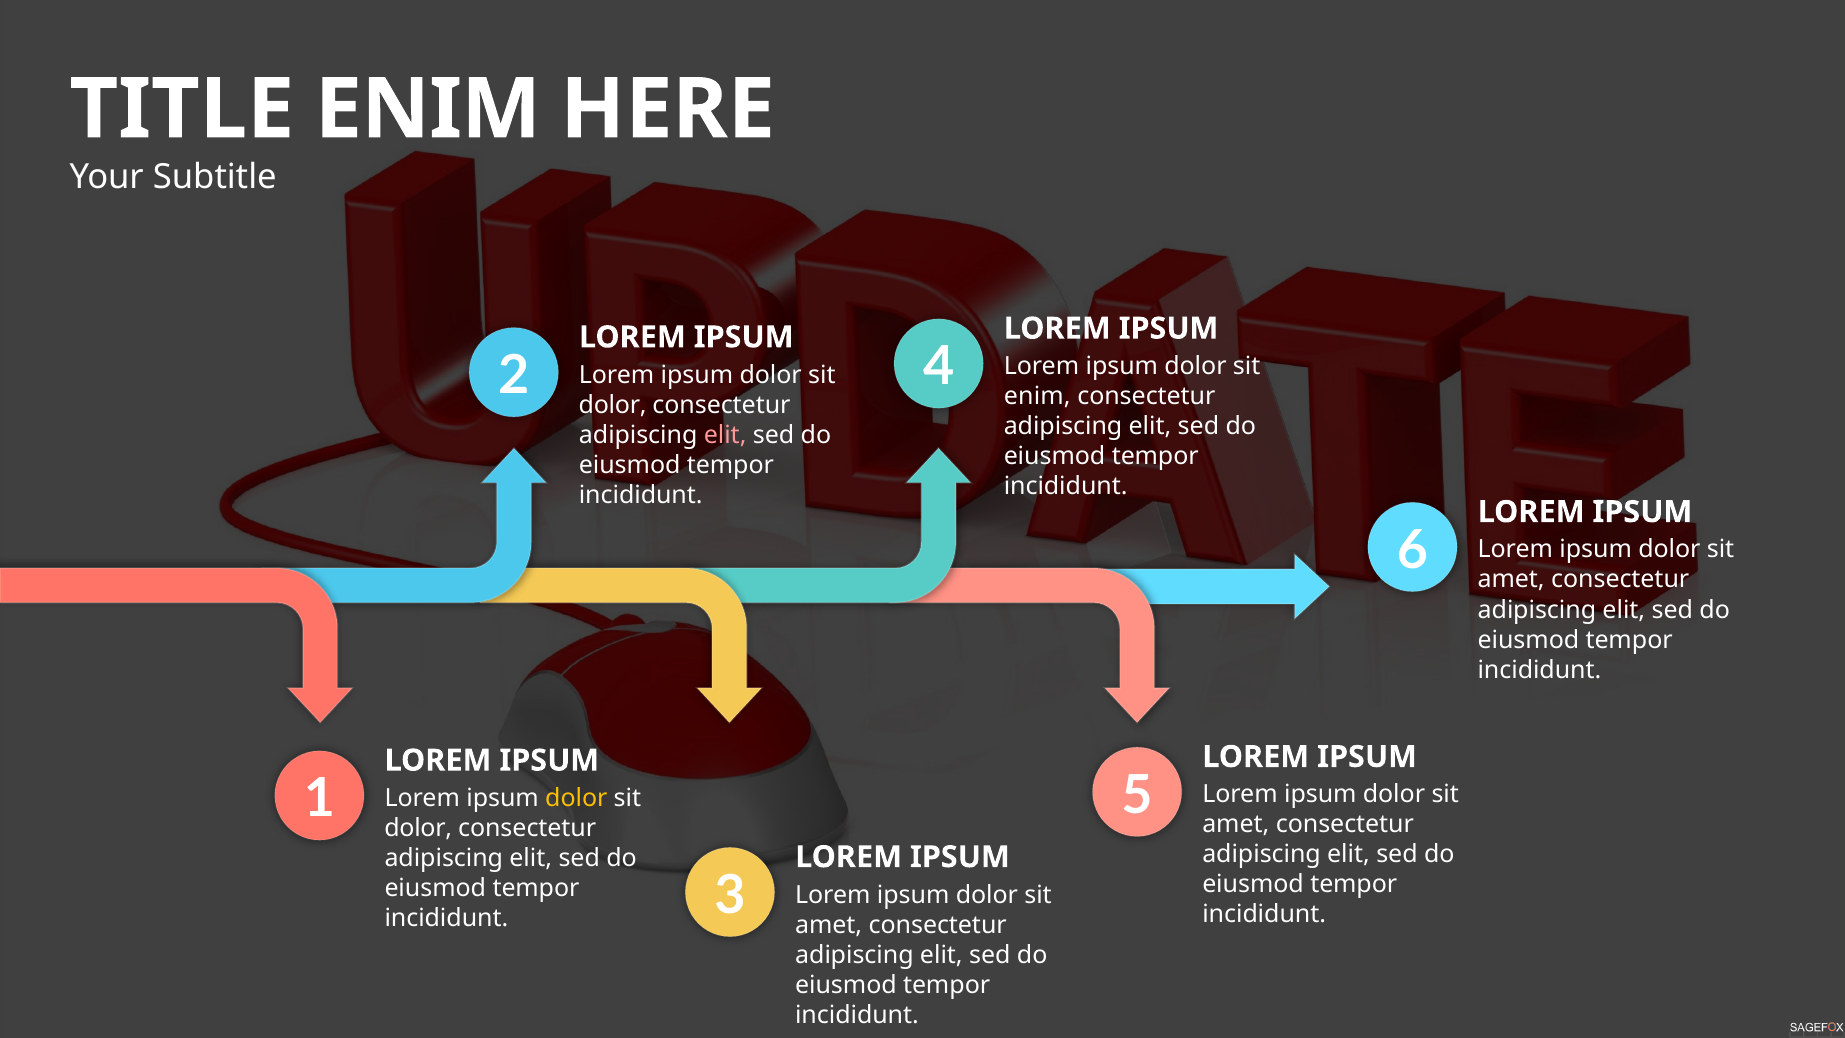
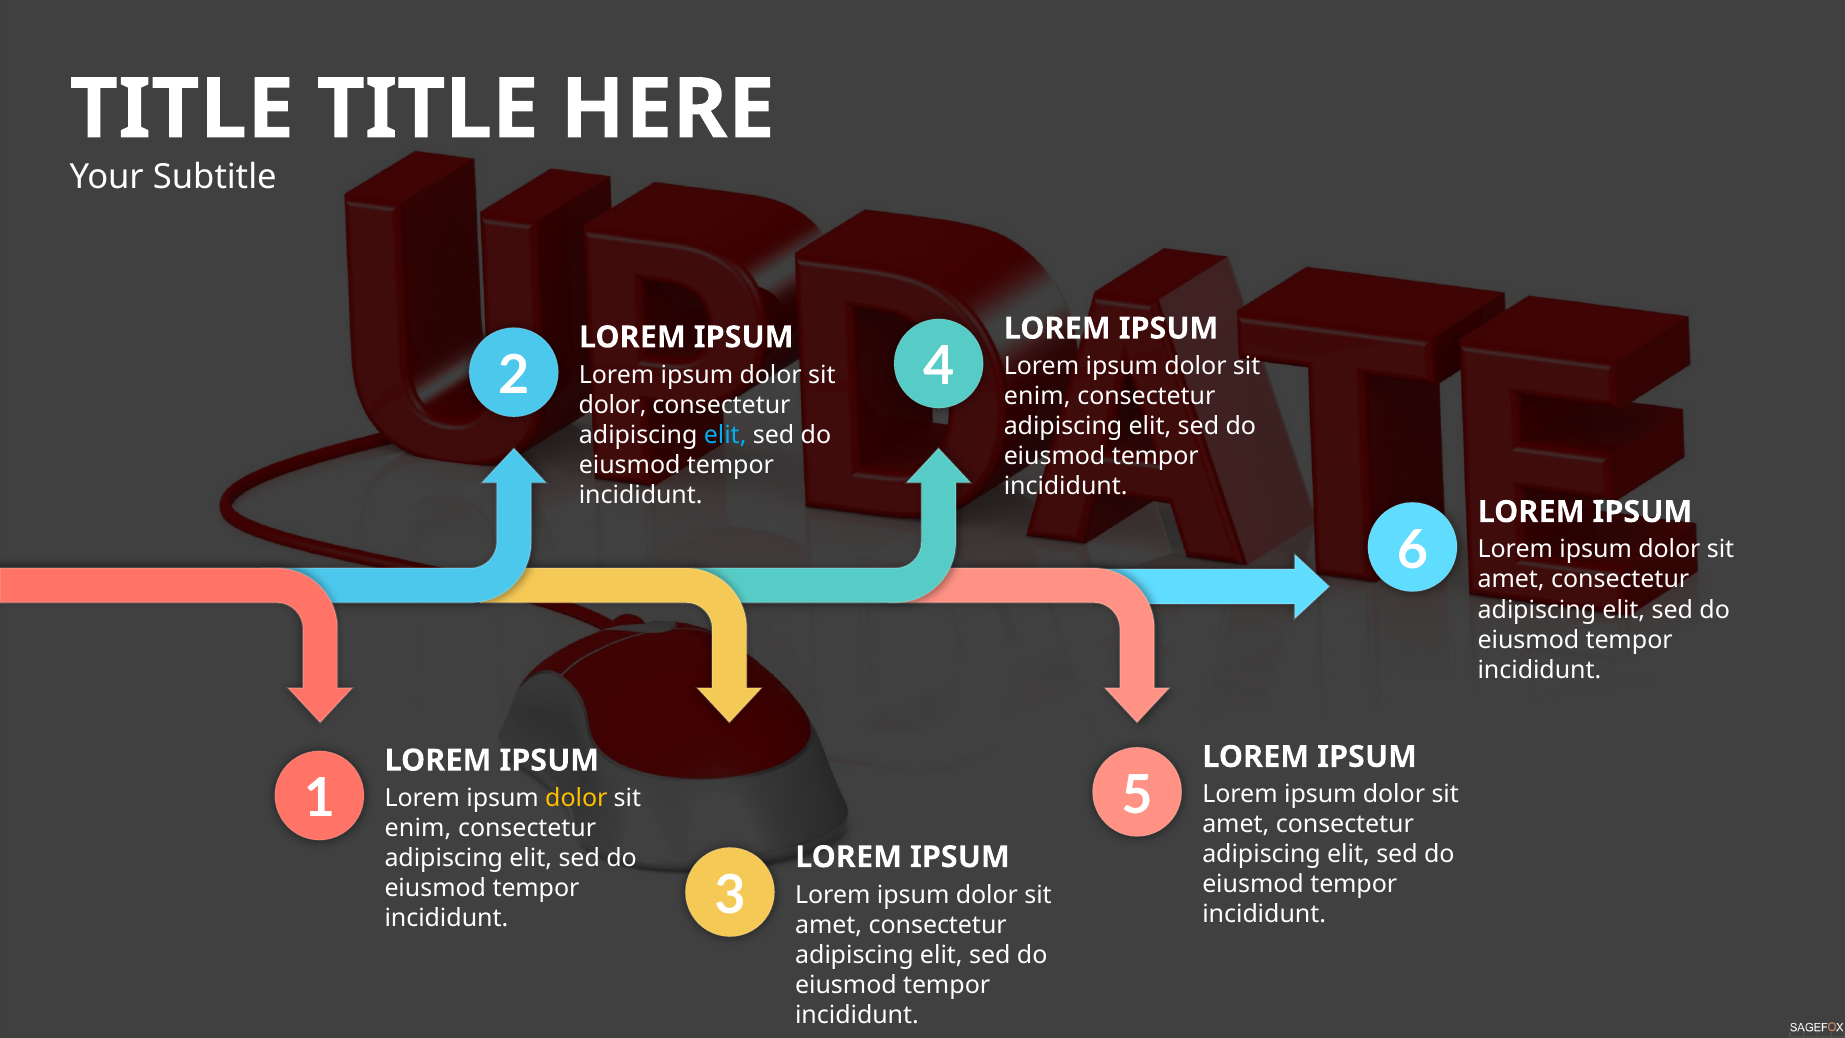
ENIM: ENIM -> TITLE (428, 109)
elit colour: pink -> light blue (725, 435)
dolor: dolor -> enim (418, 828)
